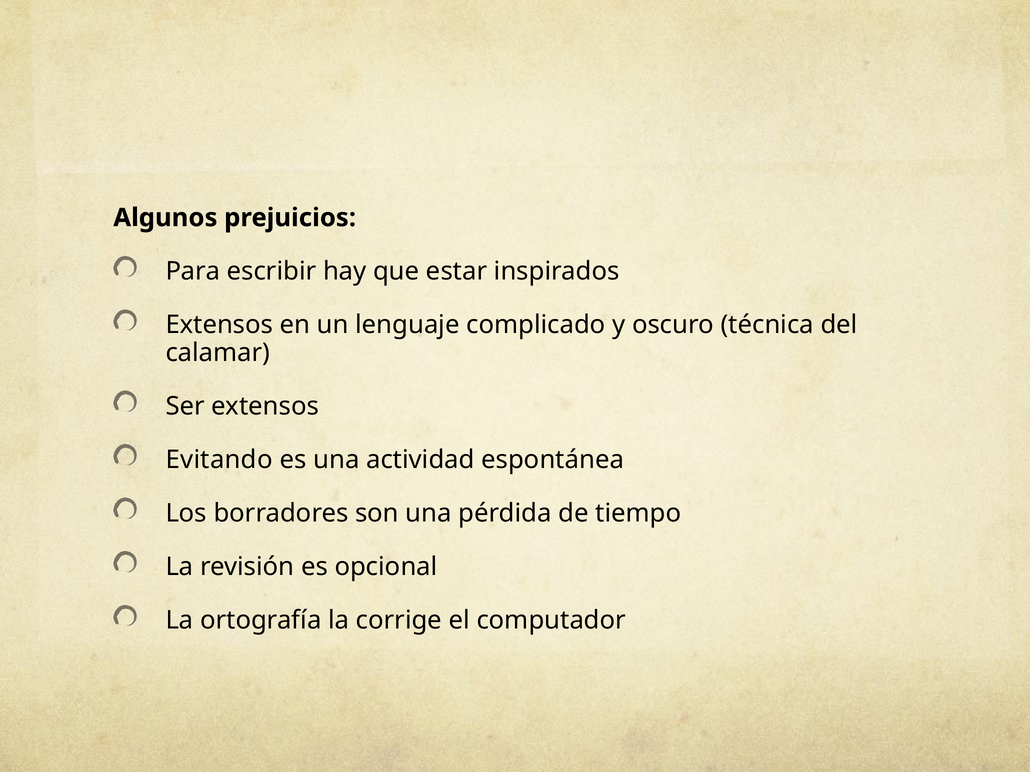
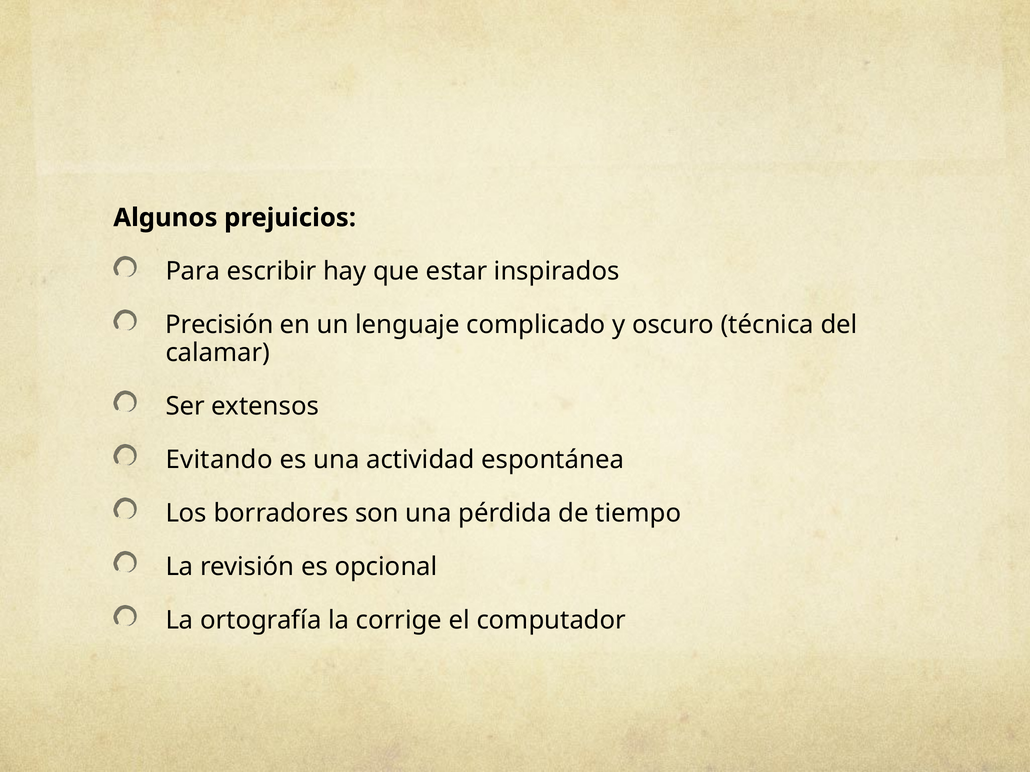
Extensos: Extensos -> Precisión (219, 325)
